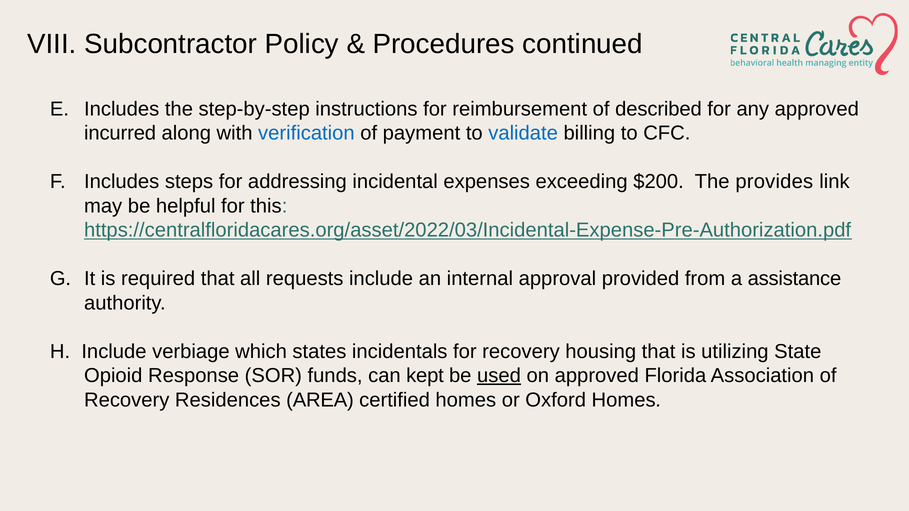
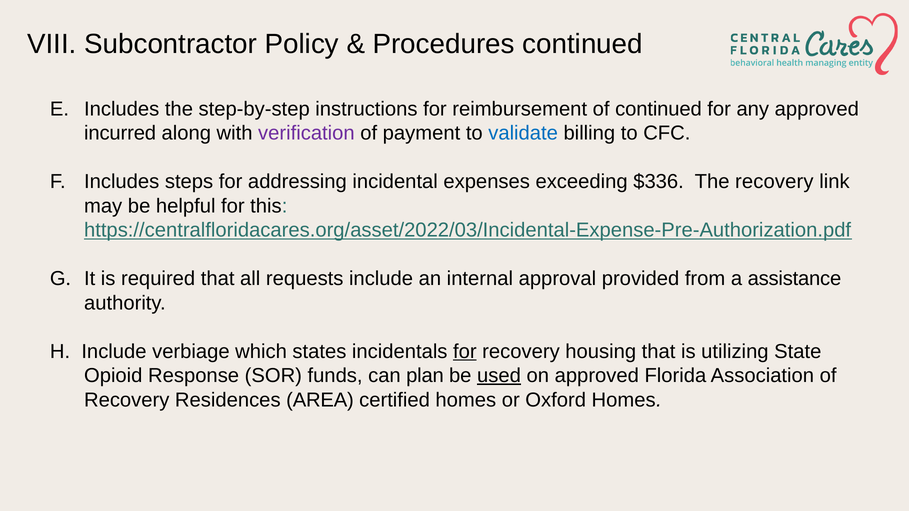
of described: described -> continued (659, 109)
verification colour: blue -> purple (306, 133)
$200: $200 -> $336 (659, 182)
The provides: provides -> recovery (774, 182)
for underline: none -> present (465, 352)
kept: kept -> plan (425, 376)
